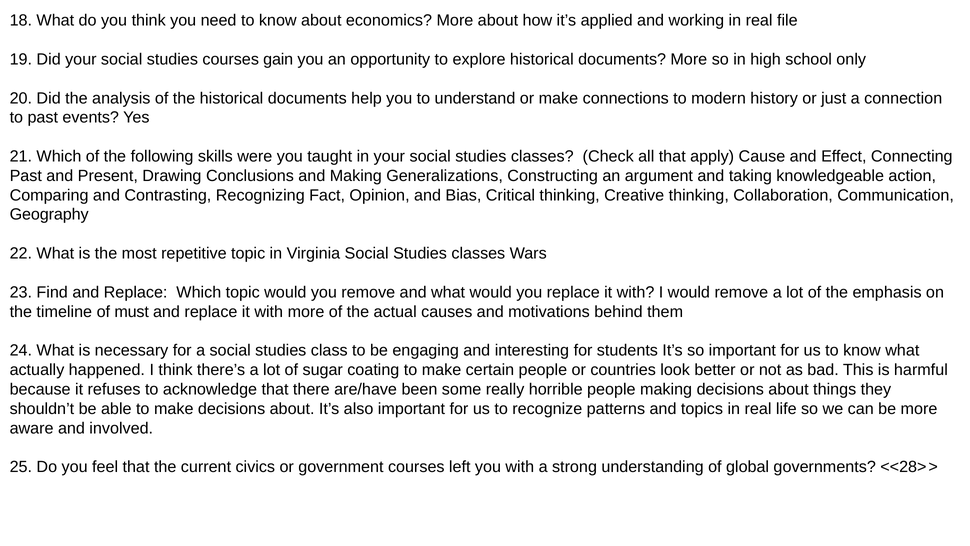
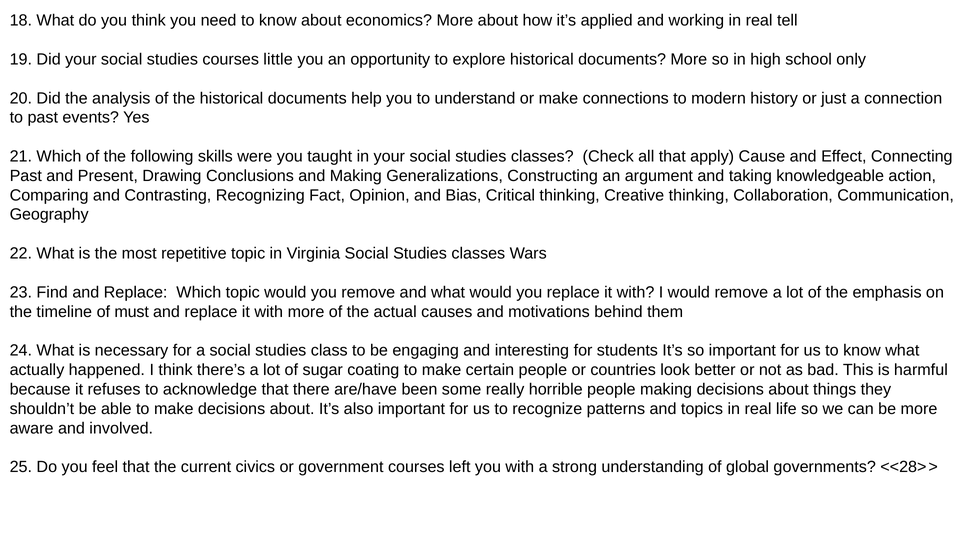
file: file -> tell (787, 21)
gain: gain -> little (278, 59)
